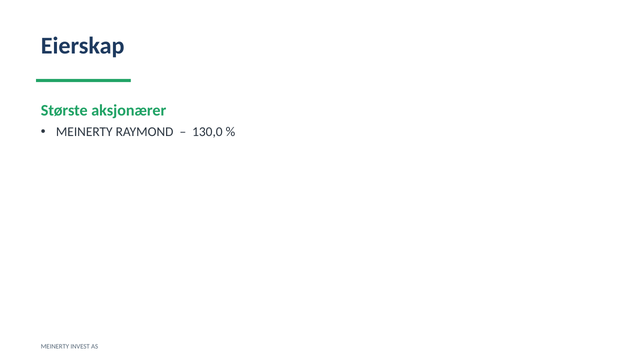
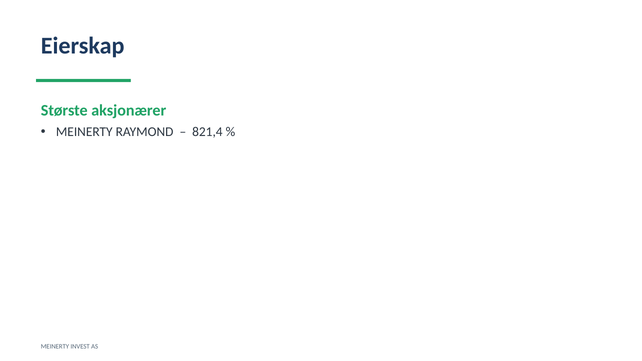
130,0: 130,0 -> 821,4 (207, 132)
